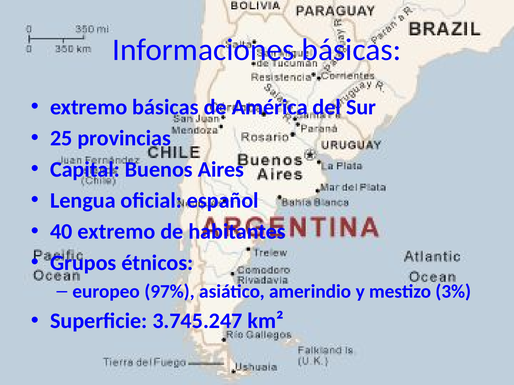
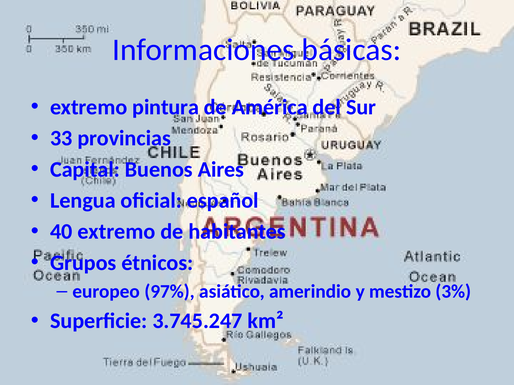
extremo básicas: básicas -> pintura (166, 107)
25: 25 -> 33 (61, 138)
